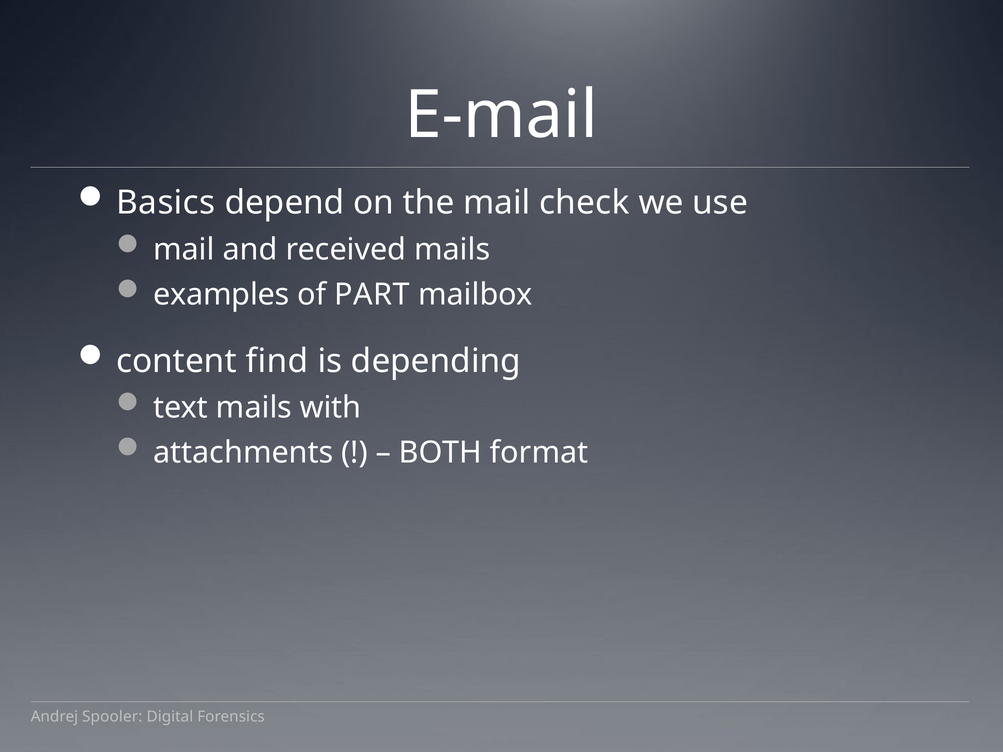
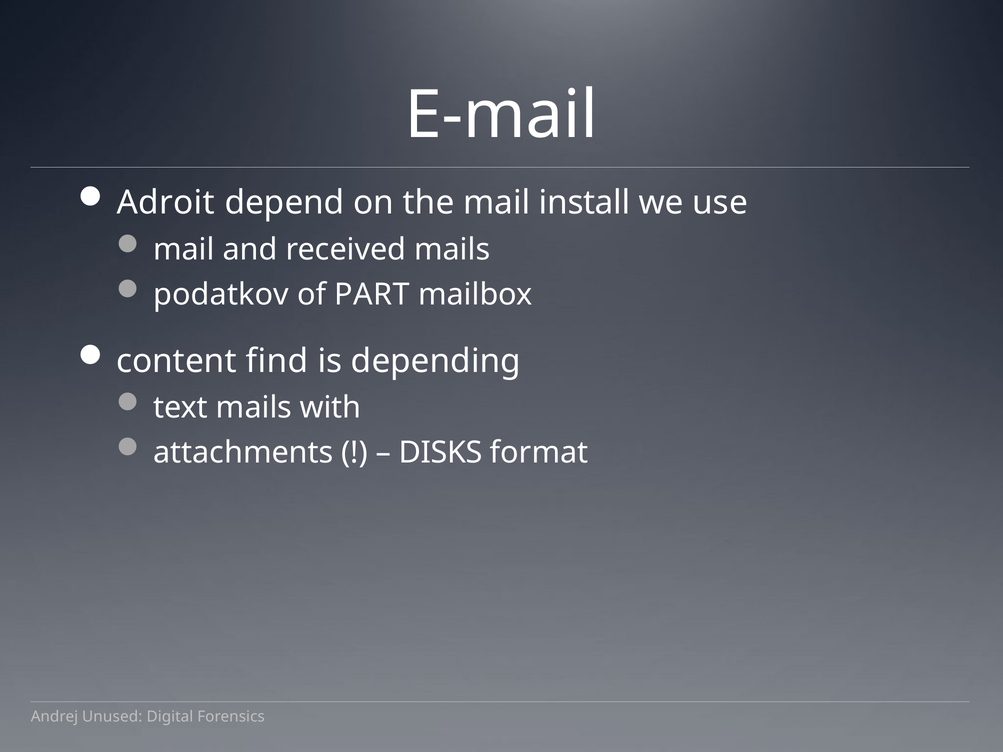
Basics: Basics -> Adroit (166, 203)
check: check -> install (585, 203)
examples: examples -> podatkov (221, 295)
BOTH: BOTH -> DISKS (441, 453)
Spooler: Spooler -> Unused (112, 717)
